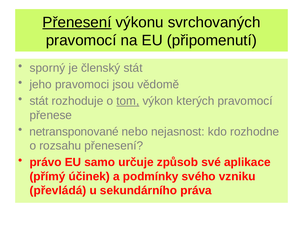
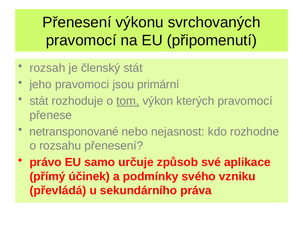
Přenesení underline: present -> none (77, 22)
sporný: sporný -> rozsah (47, 68)
vědomě: vědomě -> primární (158, 85)
